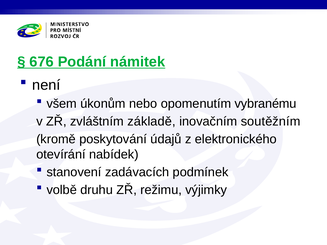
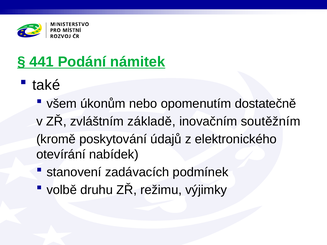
676: 676 -> 441 (42, 62)
není: není -> také (46, 85)
vybranému: vybranému -> dostatečně (266, 104)
